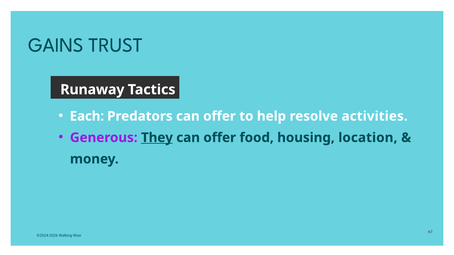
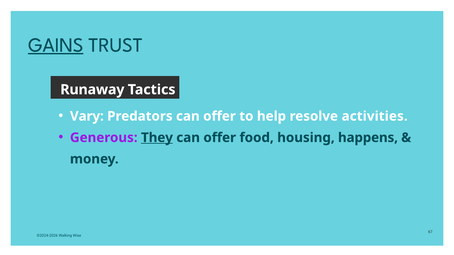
GAINS underline: none -> present (56, 45)
Each: Each -> Vary (87, 116)
location: location -> happens (368, 138)
